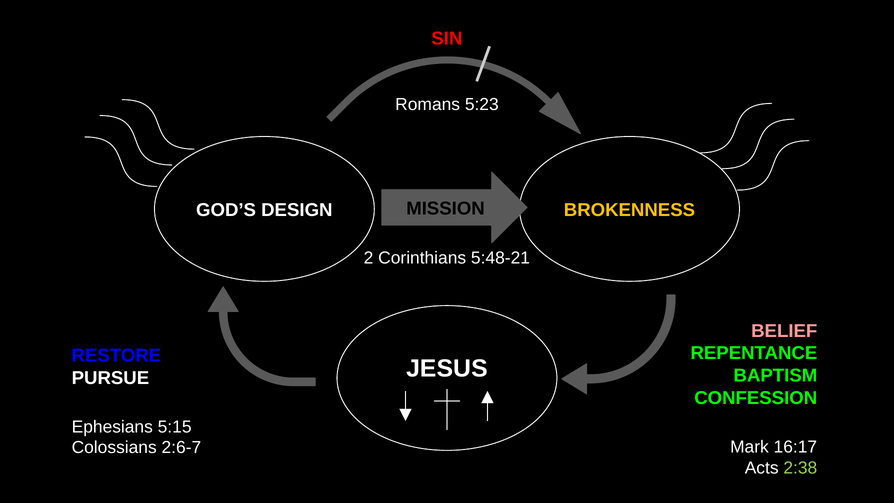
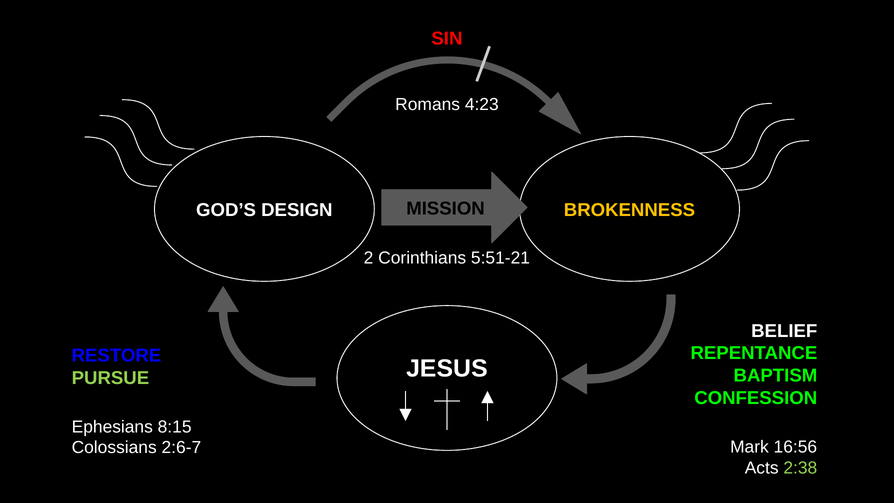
5:23: 5:23 -> 4:23 (482, 105)
5:48-21: 5:48-21 -> 5:51-21 (500, 258)
BELIEF colour: pink -> white (784, 331)
PURSUE colour: white -> light green (110, 378)
5:15: 5:15 -> 8:15 (175, 427)
16:17: 16:17 -> 16:56 (795, 447)
